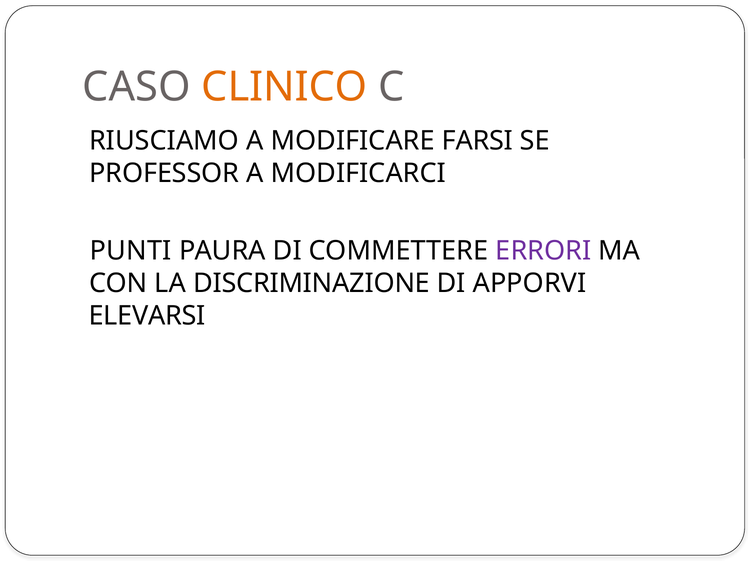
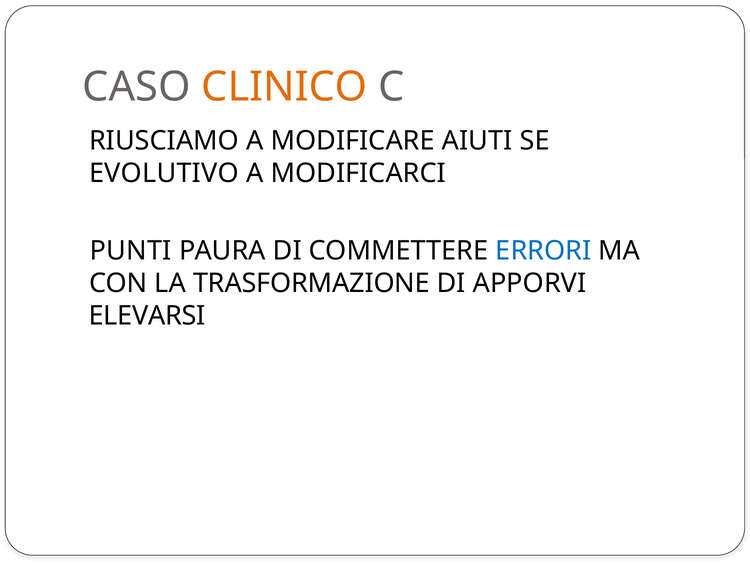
FARSI: FARSI -> AIUTI (477, 141)
PROFESSOR: PROFESSOR -> EVOLUTIVO (164, 173)
ERRORI colour: purple -> blue (543, 250)
DISCRIMINAZIONE: DISCRIMINAZIONE -> TRASFORMAZIONE (311, 283)
